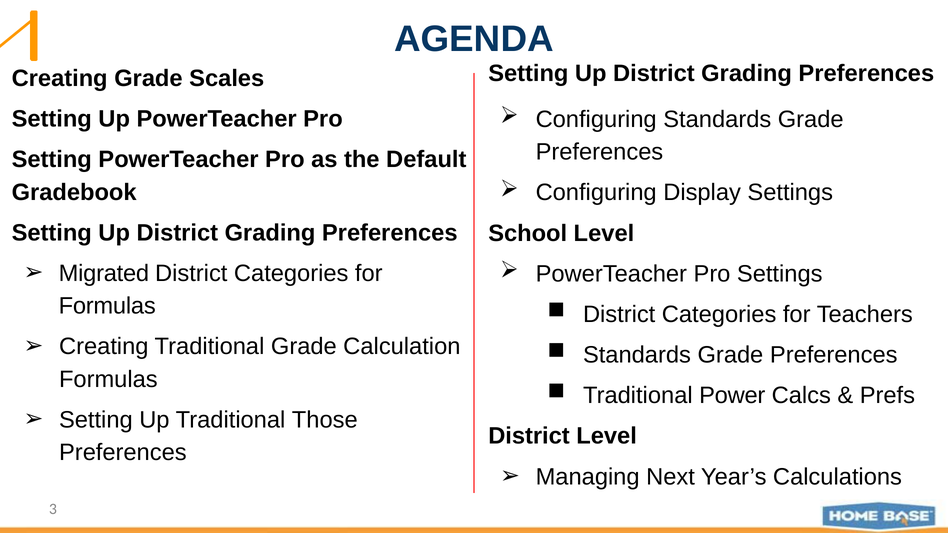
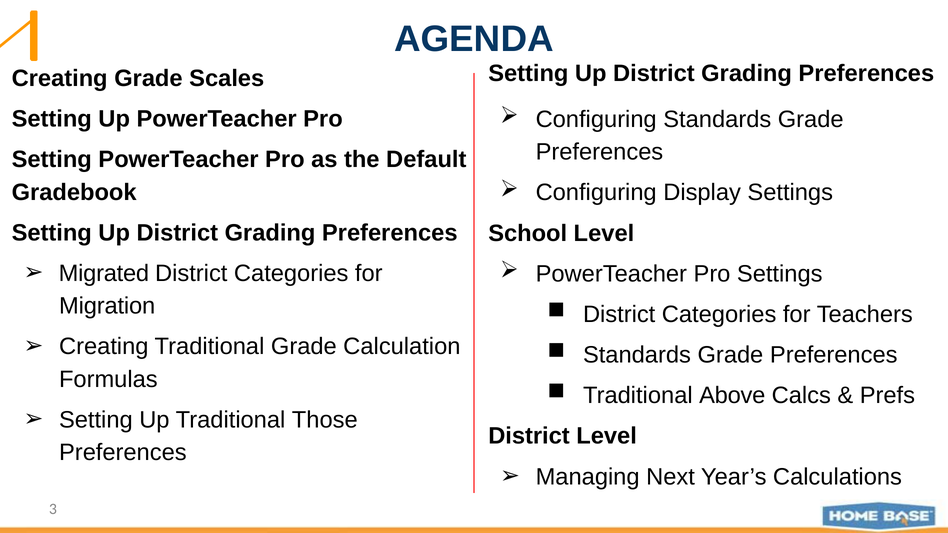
Formulas: Formulas -> Migration (107, 306)
Power: Power -> Above (732, 396)
